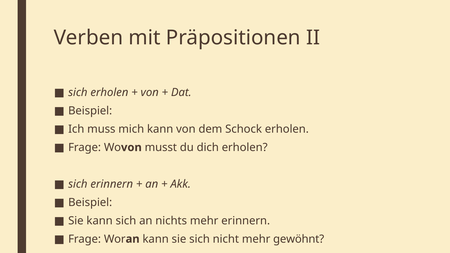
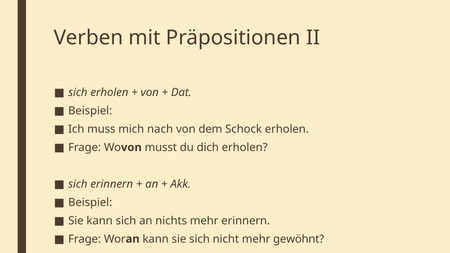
mich kann: kann -> nach (160, 129)
